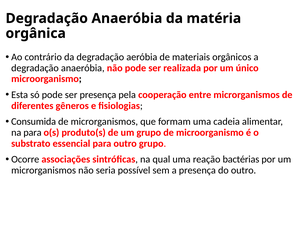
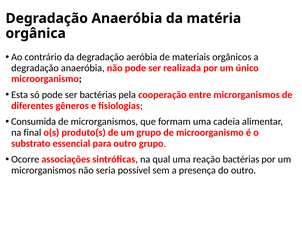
ser presença: presença -> bactérias (98, 95)
na para: para -> final (32, 132)
